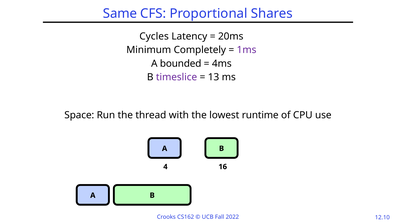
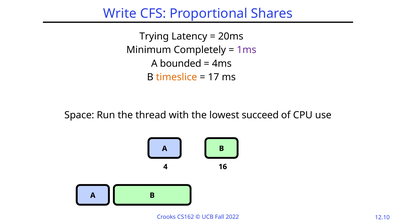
Same: Same -> Write (120, 14)
Cycles: Cycles -> Trying (154, 36)
timeslice colour: purple -> orange (177, 77)
13: 13 -> 17 (214, 77)
runtime: runtime -> succeed (260, 116)
